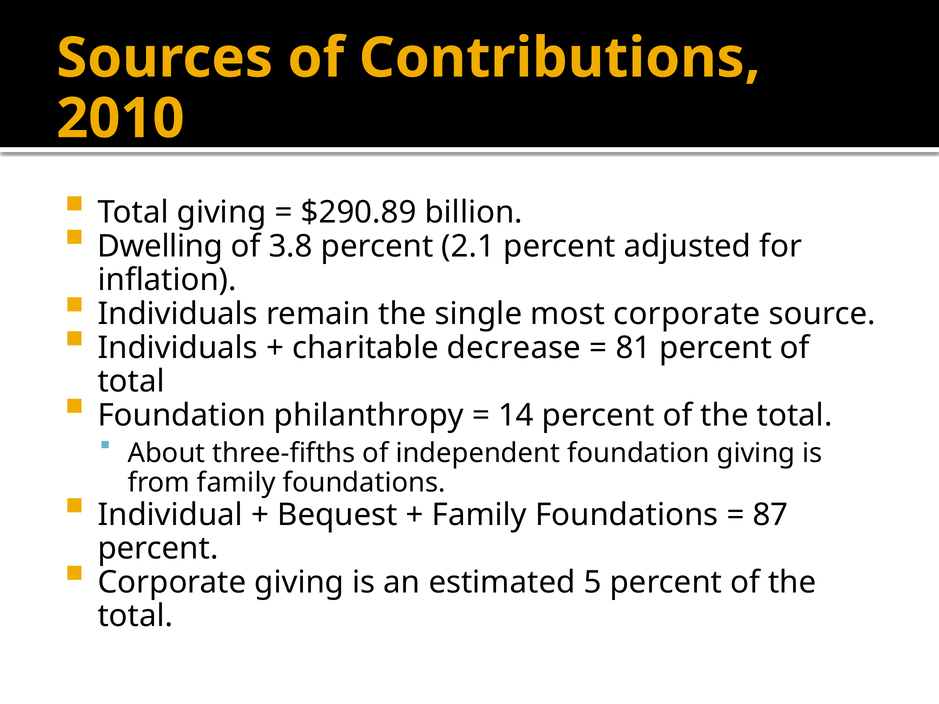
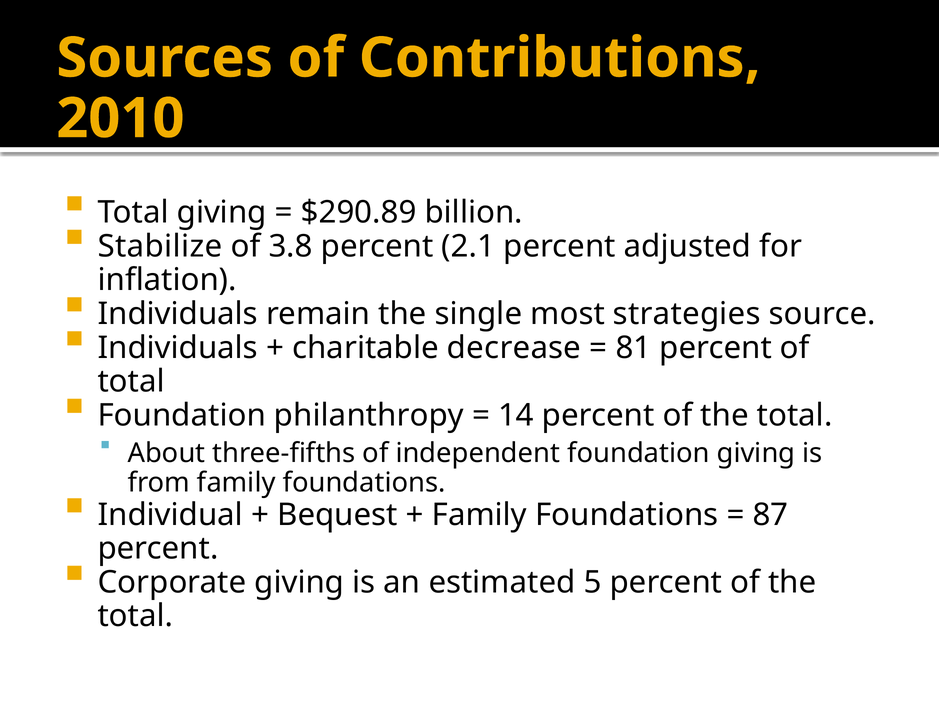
Dwelling: Dwelling -> Stabilize (160, 246)
most corporate: corporate -> strategies (687, 314)
